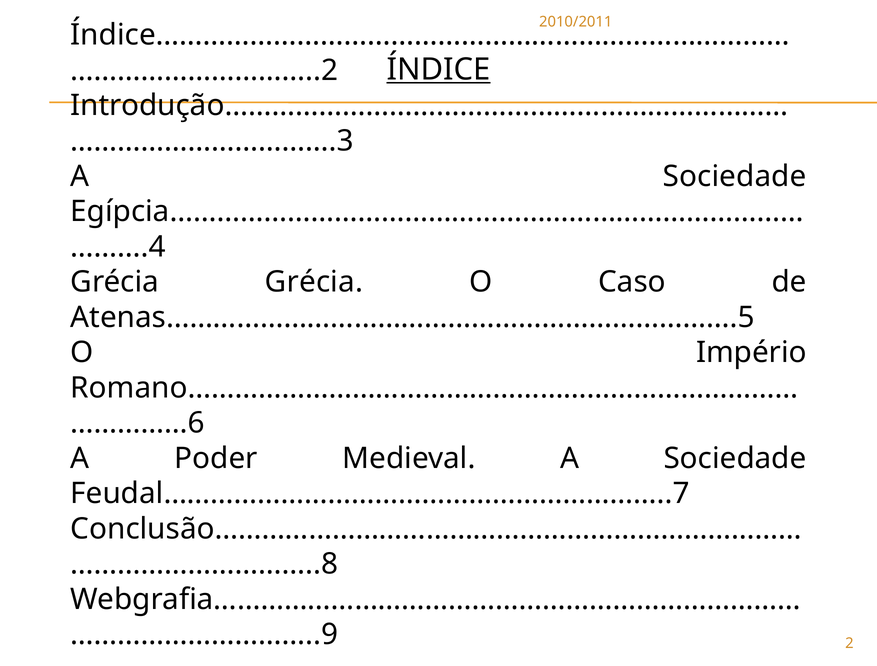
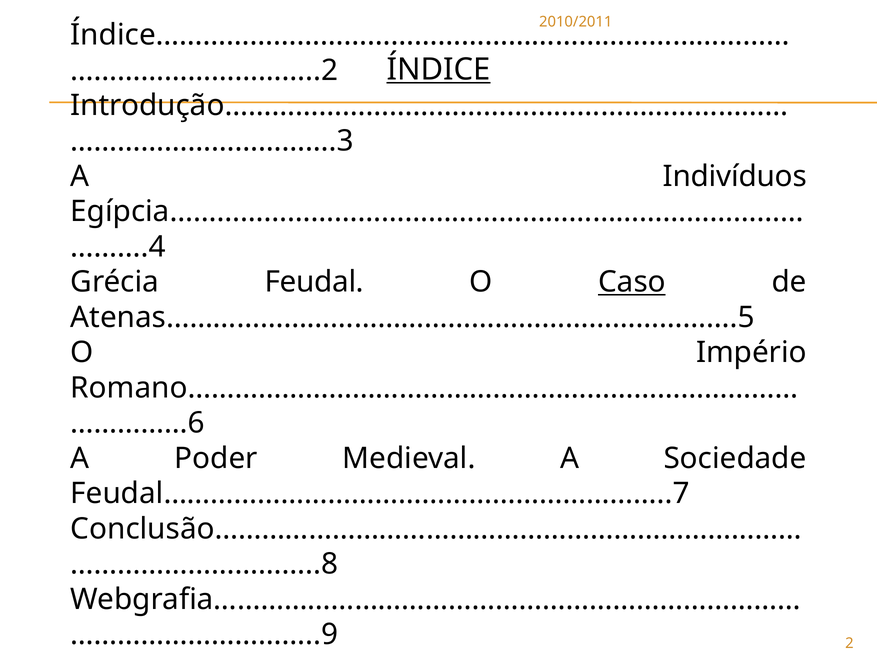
Sociedade: Sociedade -> Indivíduos (735, 176)
Grécia Grécia: Grécia -> Feudal (314, 282)
Caso underline: none -> present (632, 282)
